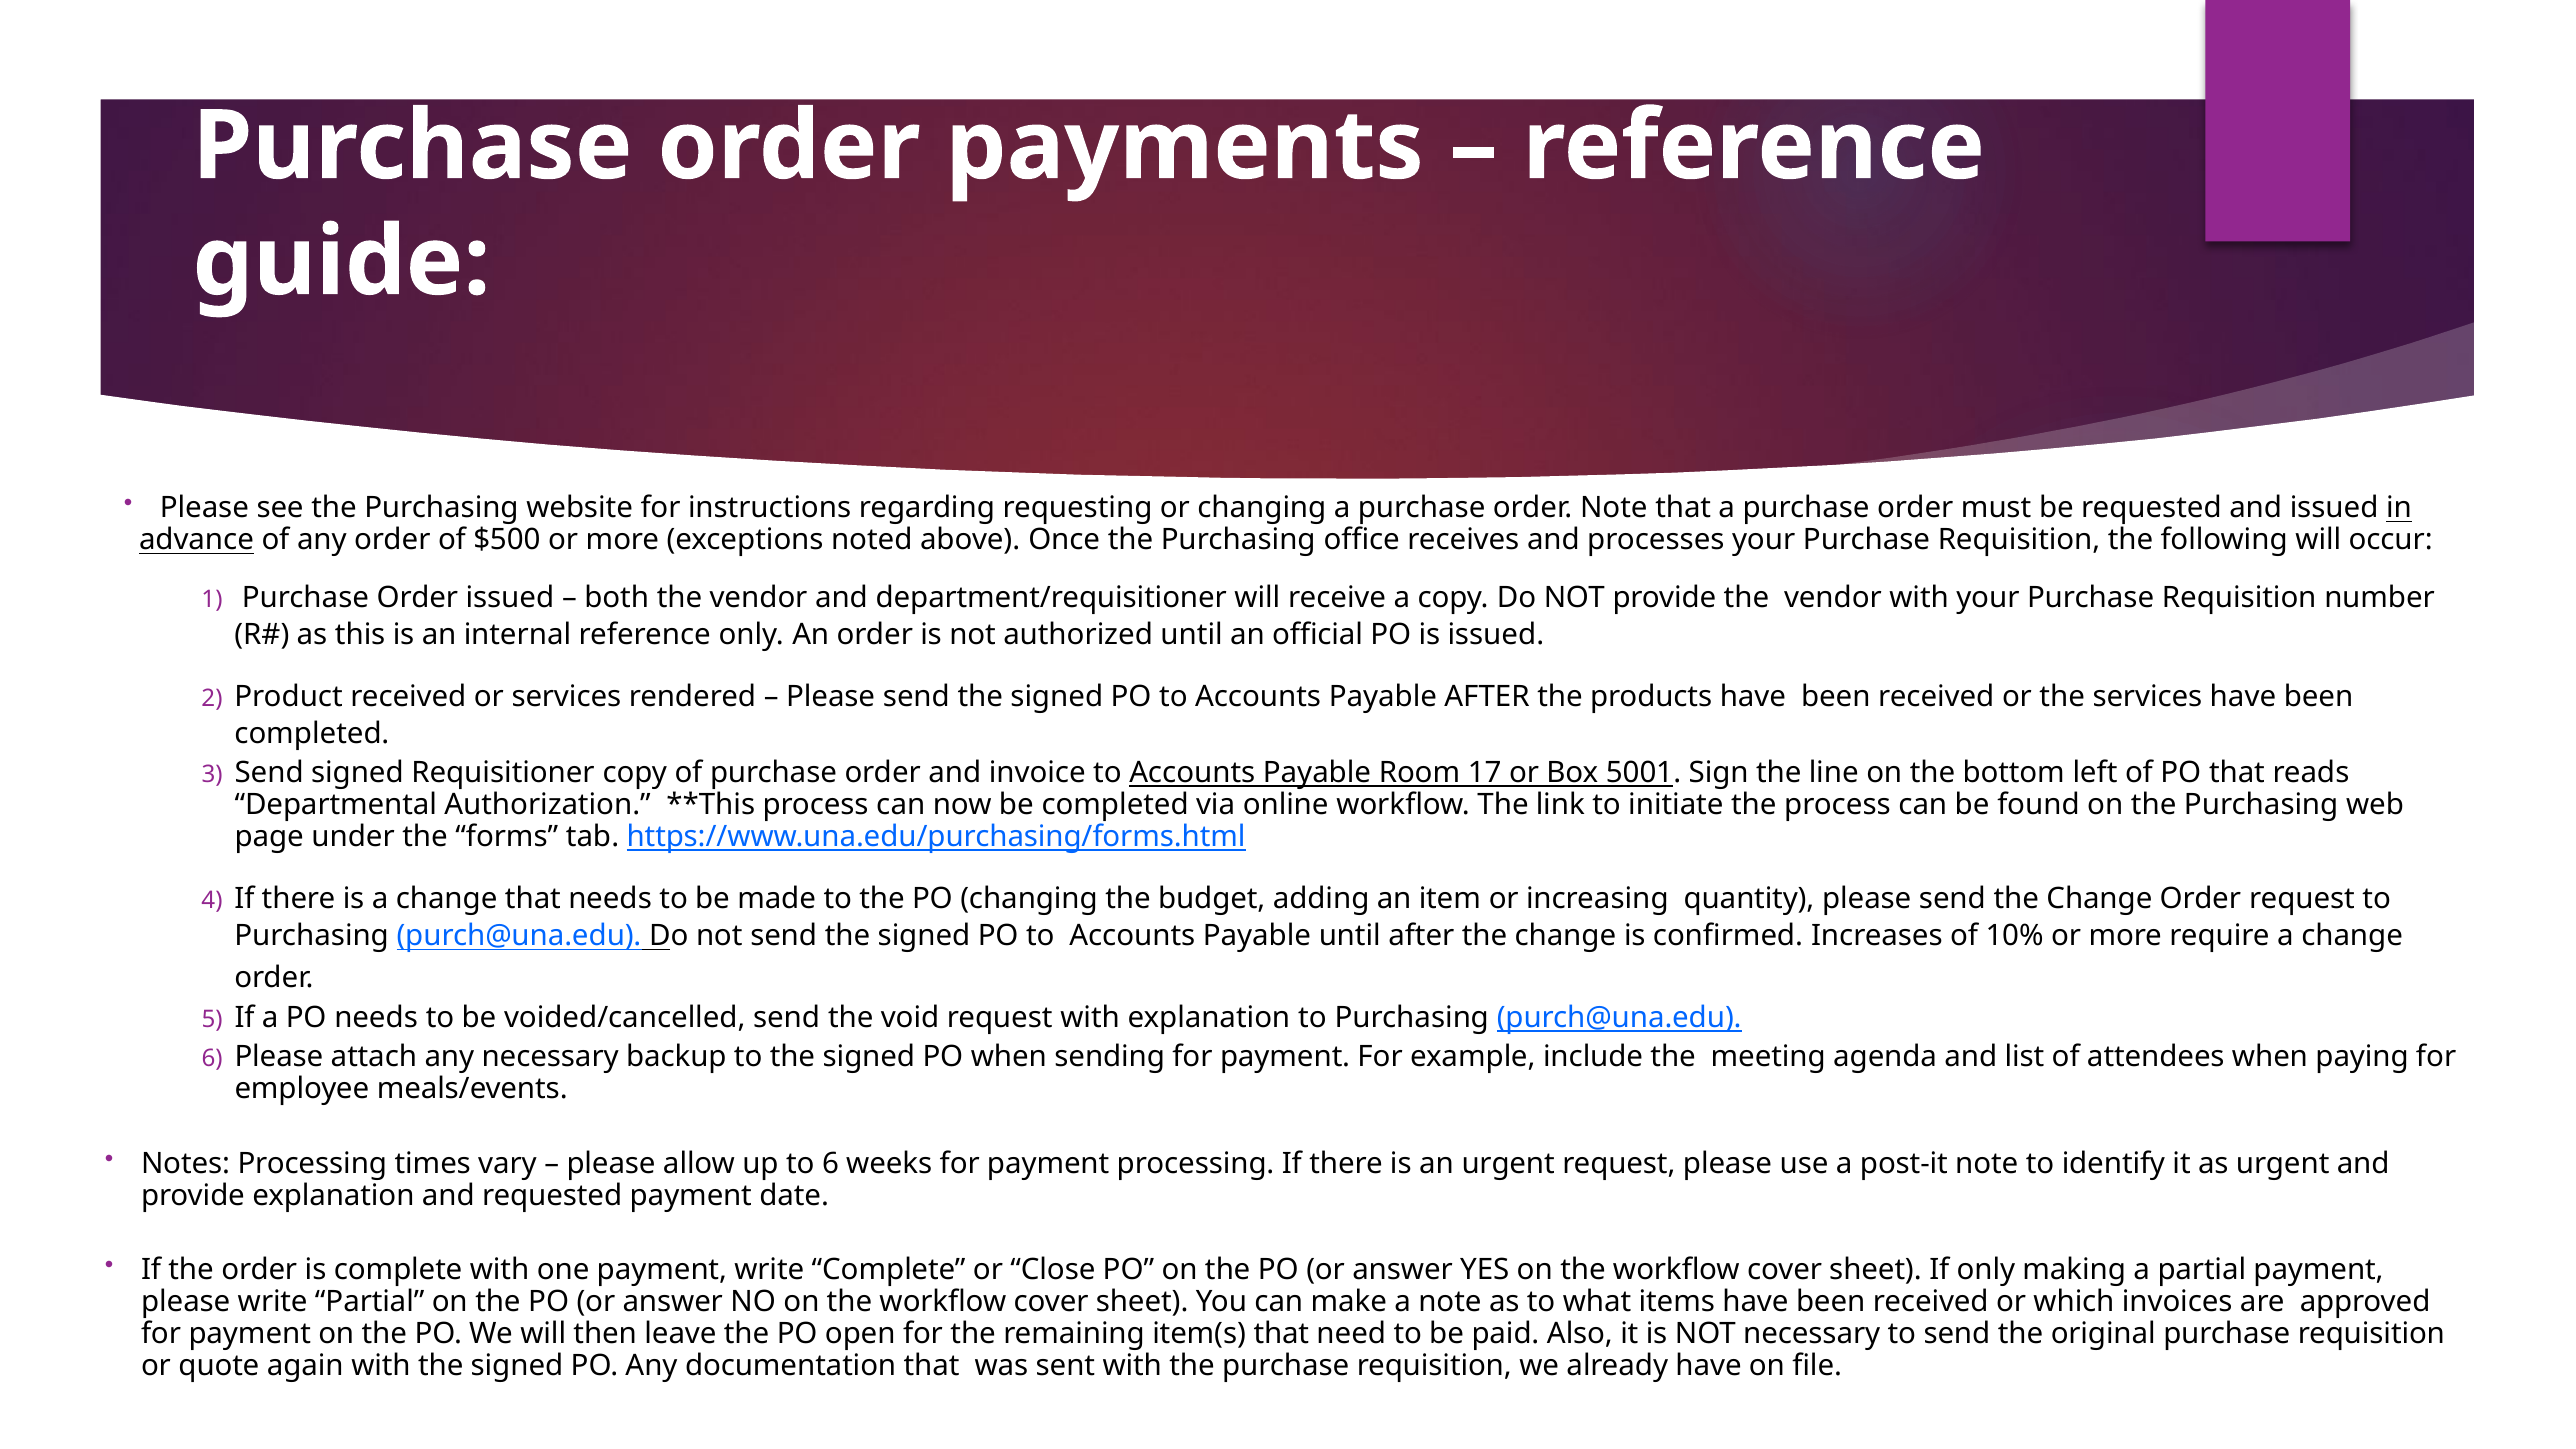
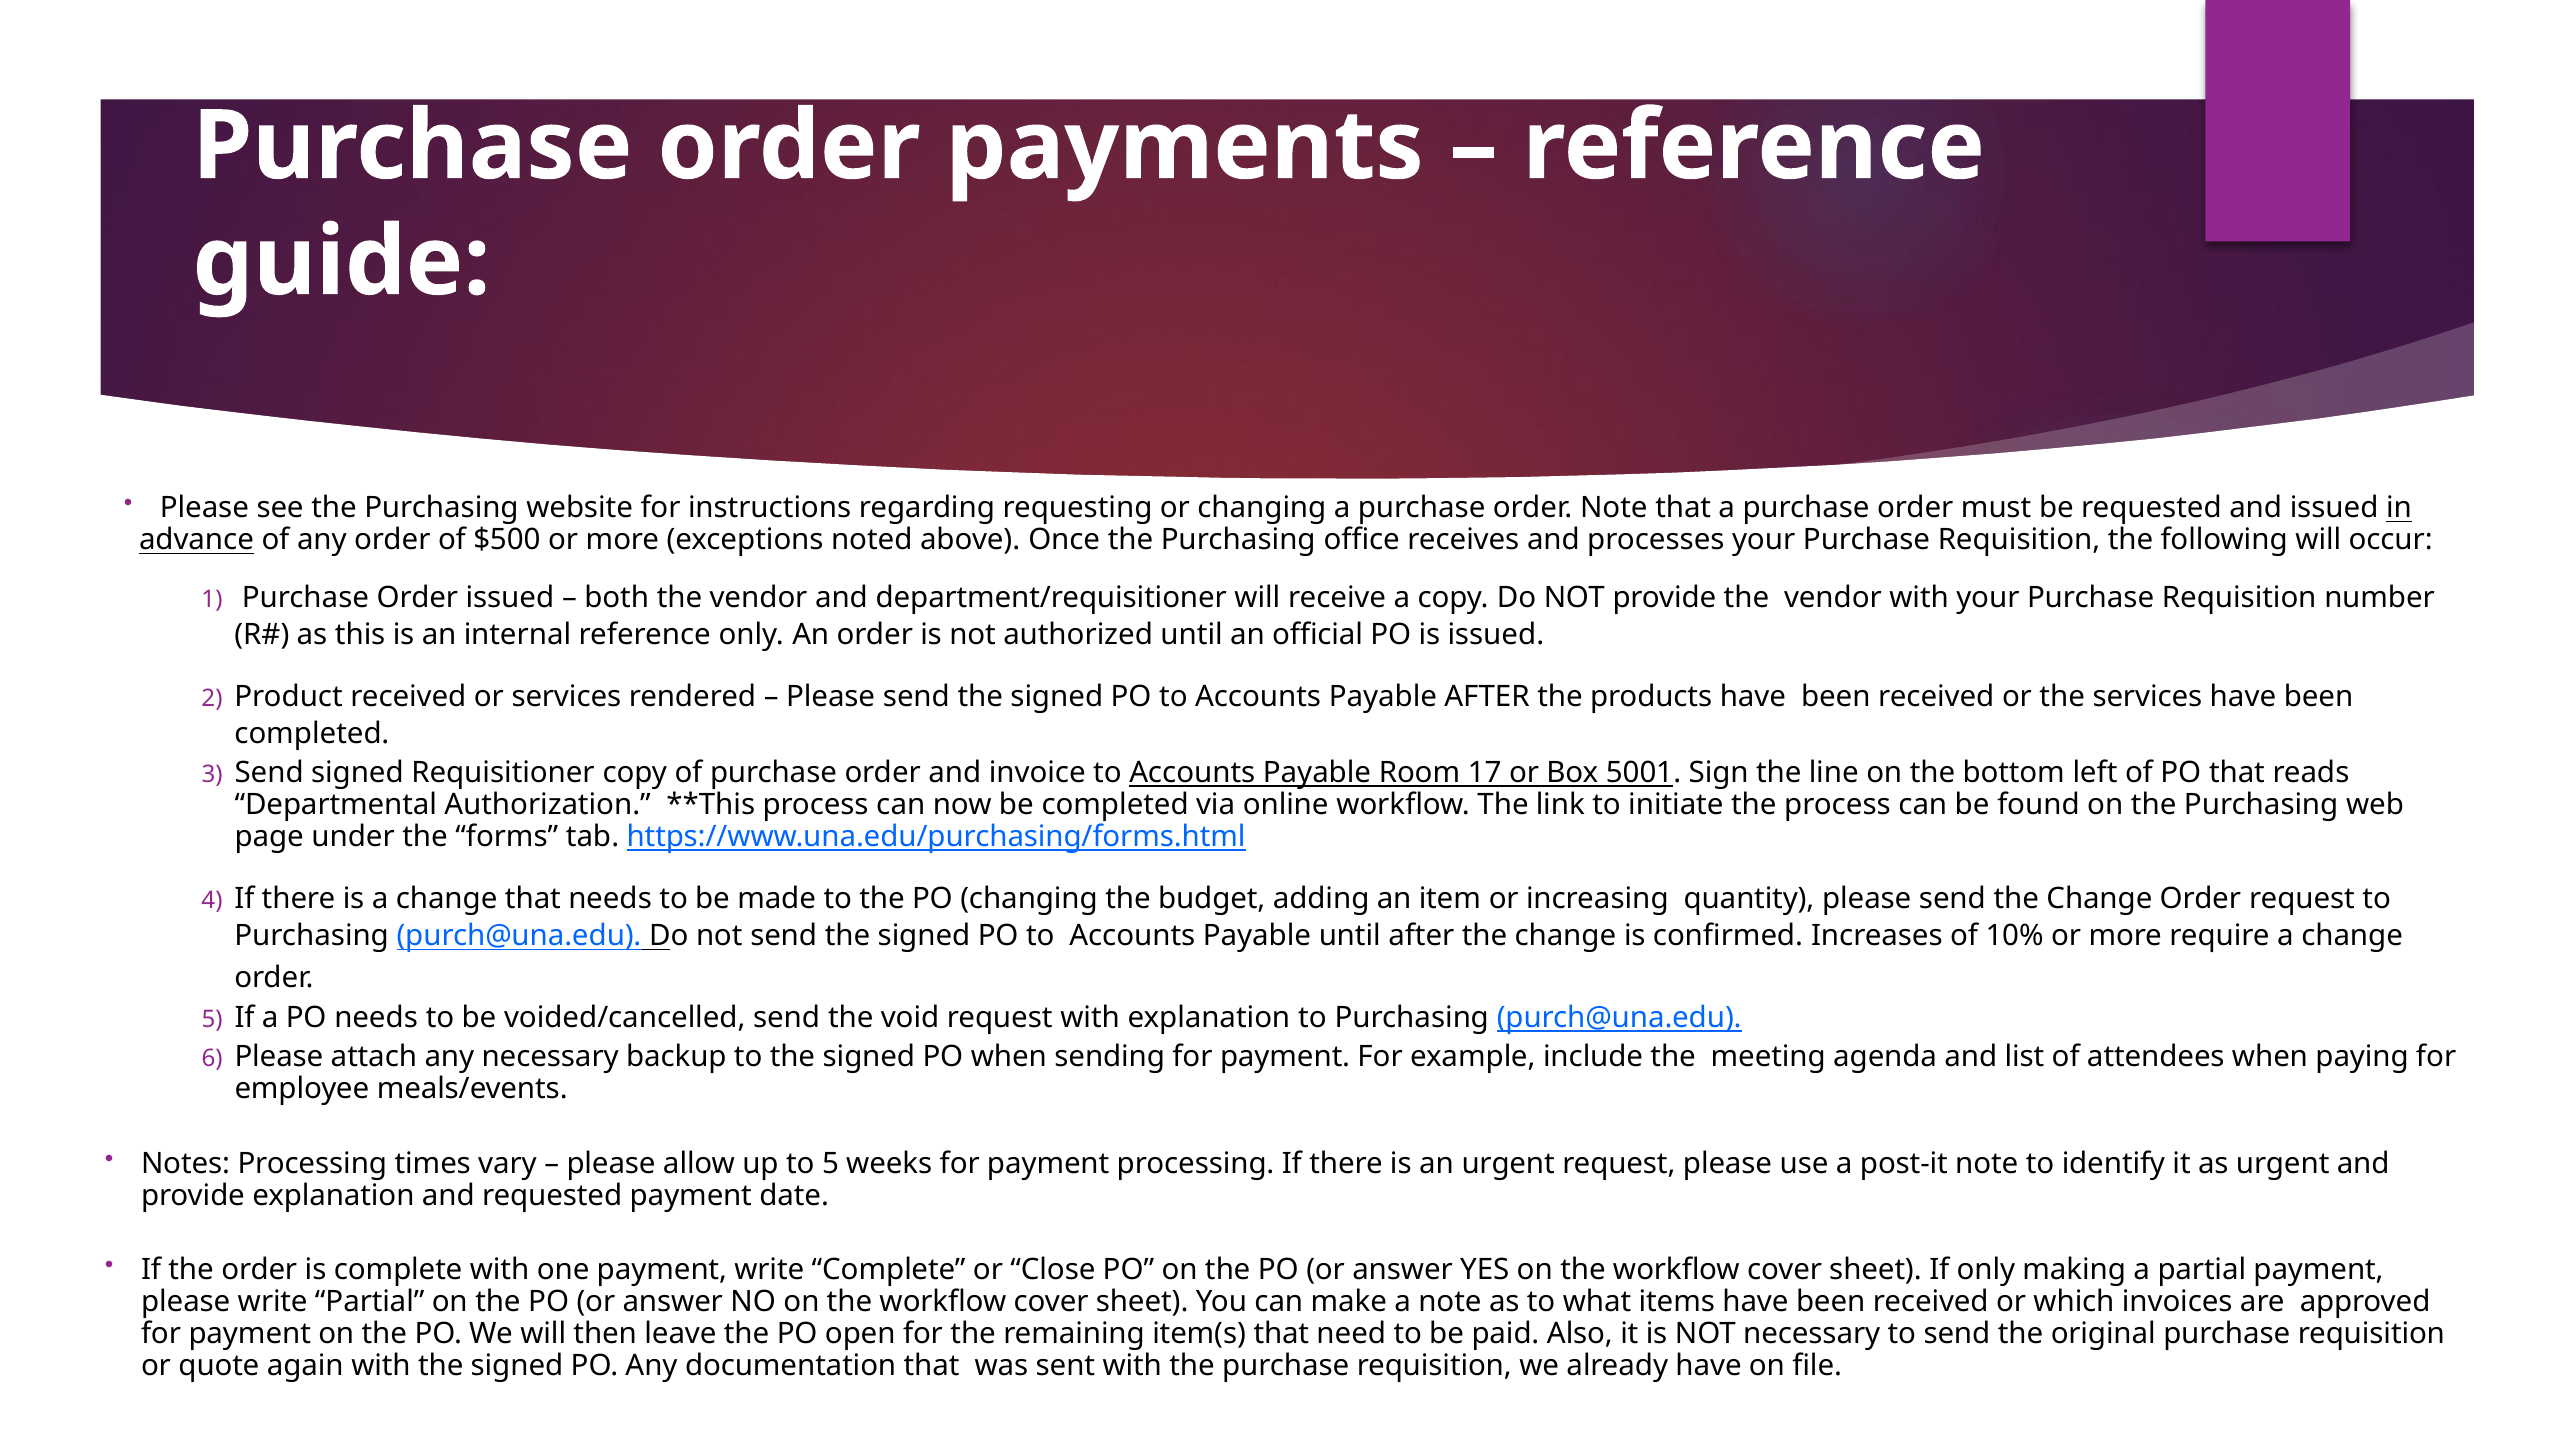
to 6: 6 -> 5 (830, 1164)
